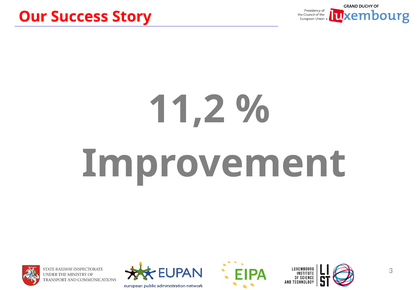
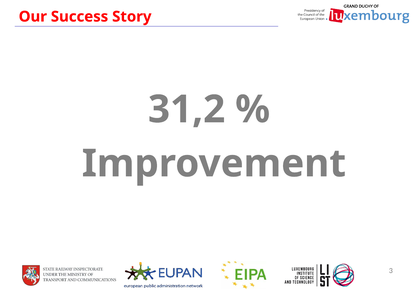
11,2: 11,2 -> 31,2 (187, 109)
